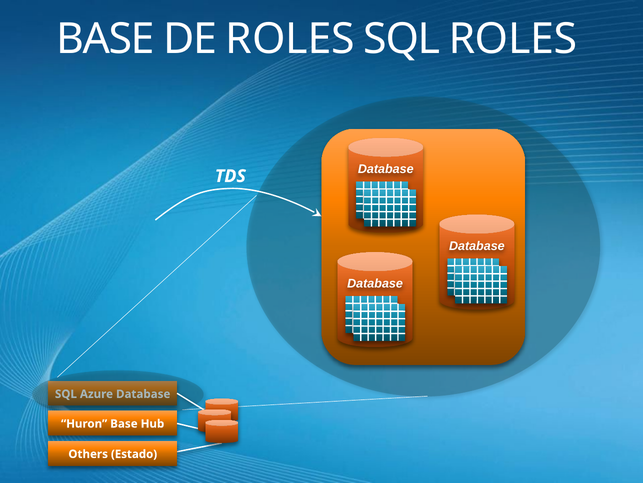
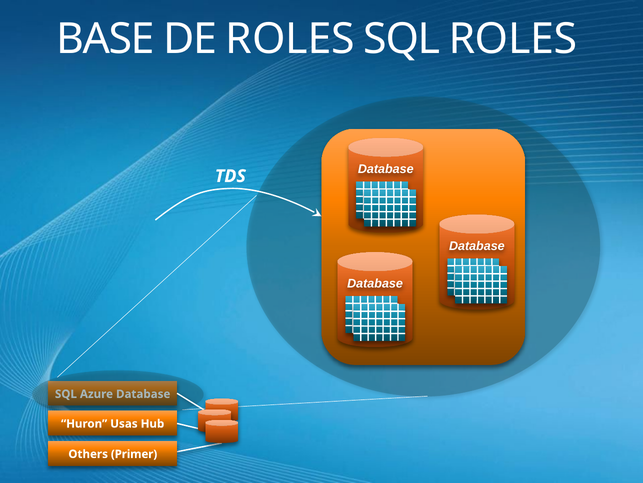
Huron Base: Base -> Usas (124, 423)
Estado: Estado -> Primer (134, 453)
